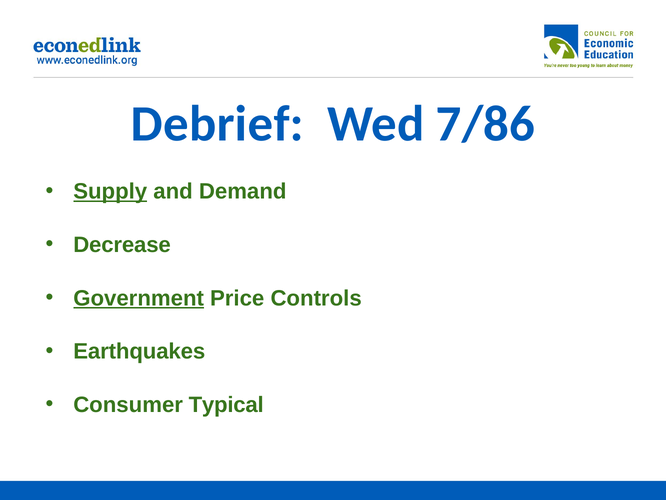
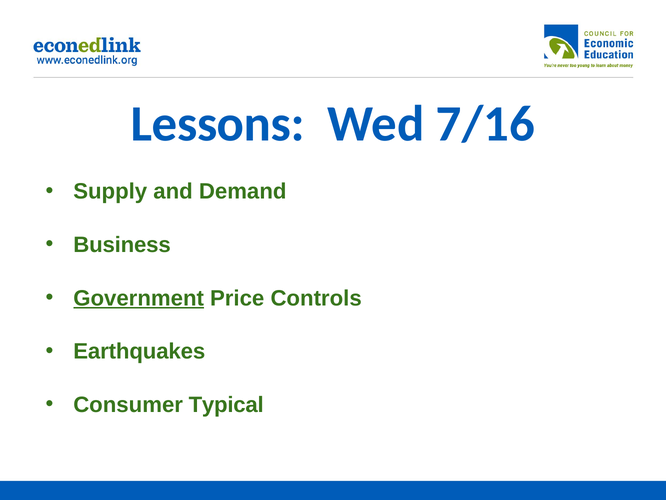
Debrief: Debrief -> Lessons (218, 124)
7/86: 7/86 -> 7/16 (485, 124)
Supply underline: present -> none (110, 191)
Decrease: Decrease -> Business (122, 245)
